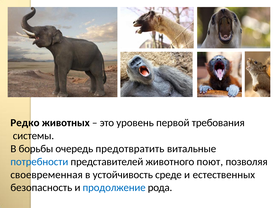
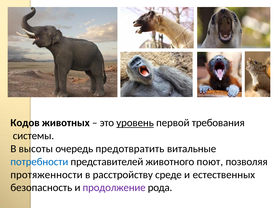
Редко: Редко -> Кодов (25, 123)
уровень underline: none -> present (135, 123)
борьбы: борьбы -> высоты (36, 149)
своевременная: своевременная -> протяженности (47, 175)
устойчивость: устойчивость -> расстройству (123, 175)
продолжение colour: blue -> purple (114, 188)
